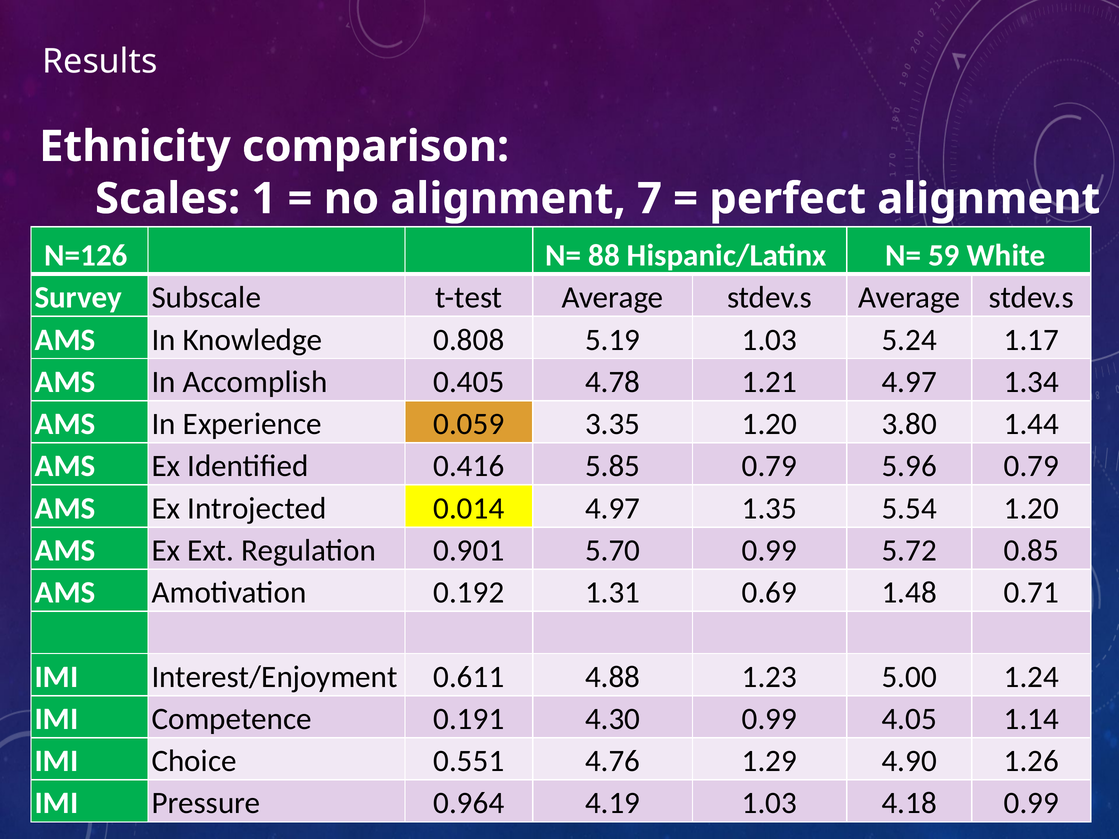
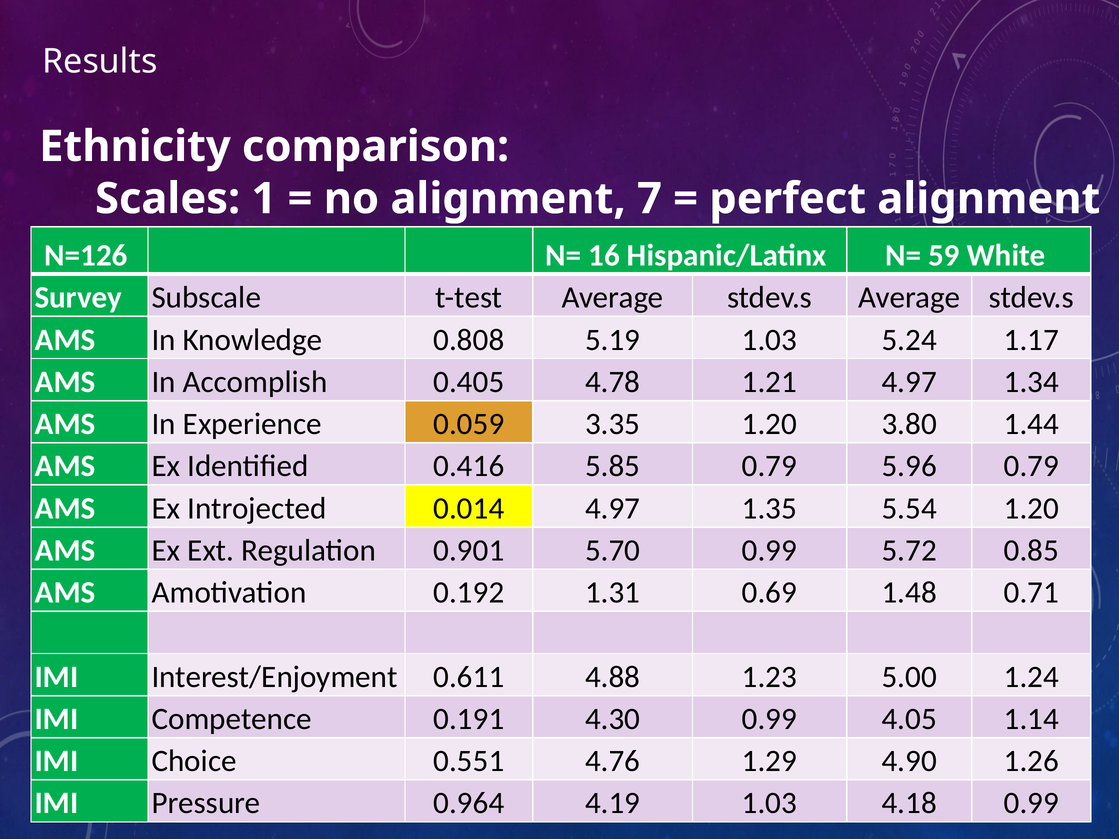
88: 88 -> 16 (604, 255)
